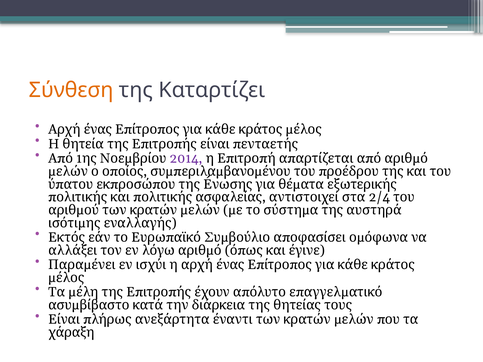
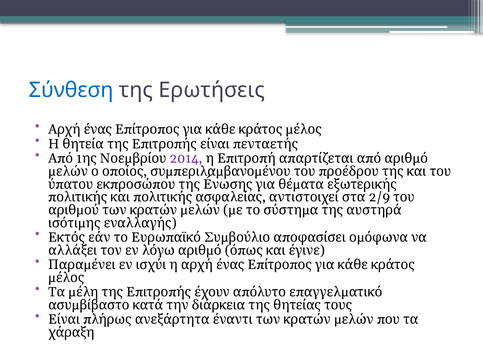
Σύνθεση colour: orange -> blue (71, 90)
Καταρτίζει: Καταρτίζει -> Ερωτήσεις (212, 90)
2/4: 2/4 -> 2/9 (379, 197)
